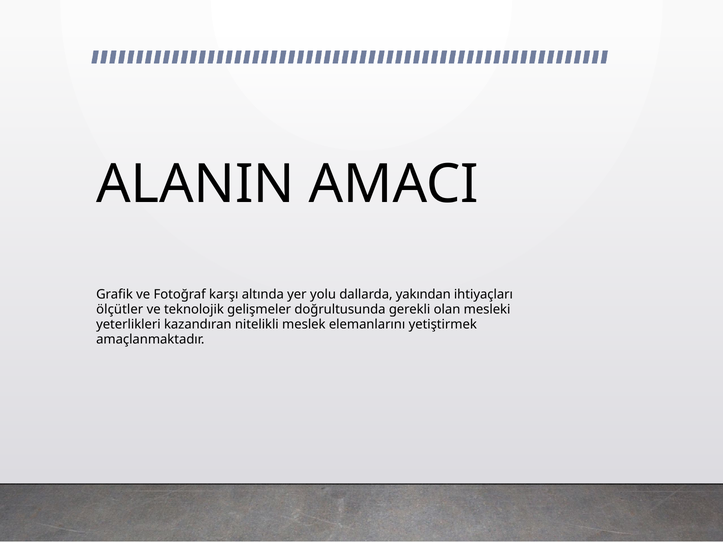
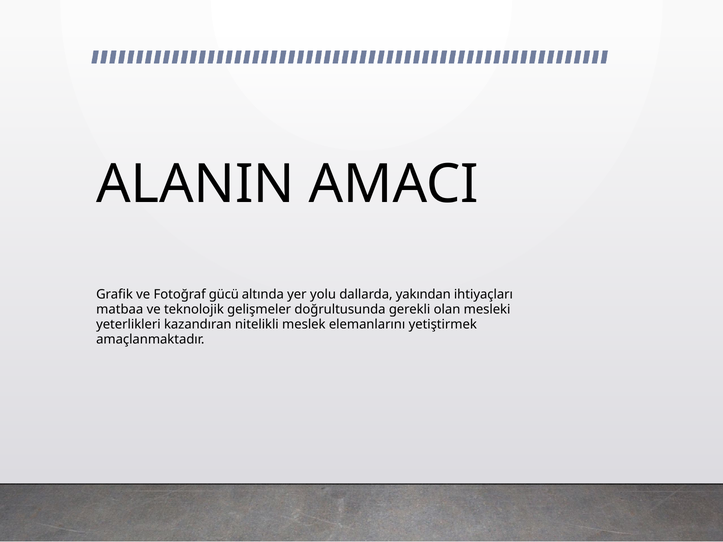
karşı: karşı -> gücü (224, 295)
ölçütler: ölçütler -> matbaa (120, 310)
